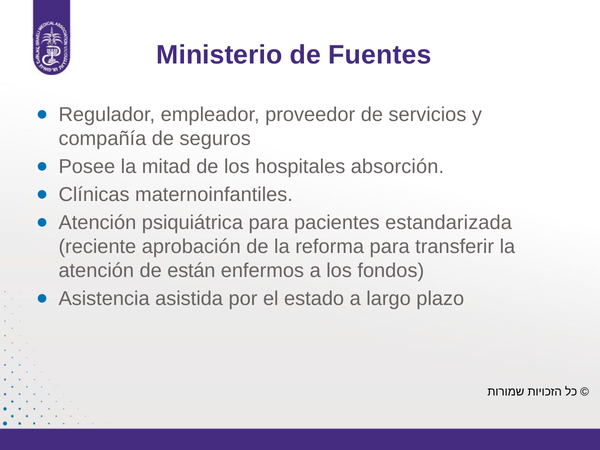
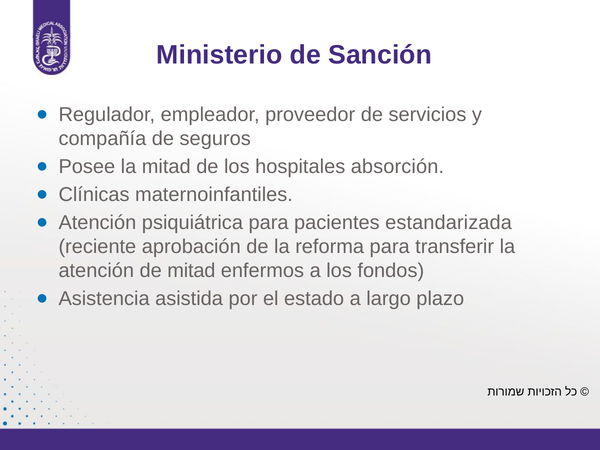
Fuentes: Fuentes -> Sanción (380, 55)
de están: están -> mitad (191, 271)
